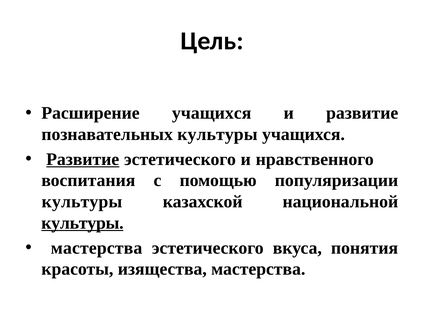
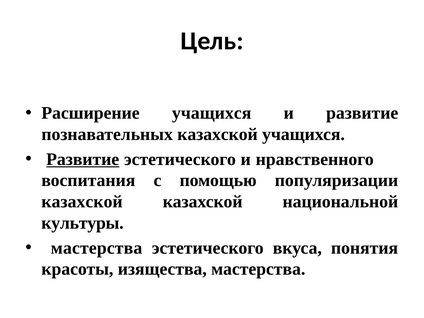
познавательных культуры: культуры -> казахской (218, 134)
культуры: культуры -> казахской (82, 202)
культуры underline: present -> none (82, 223)
